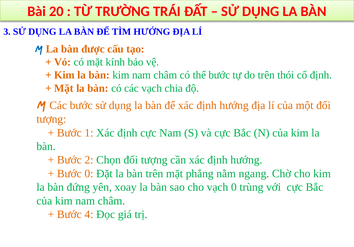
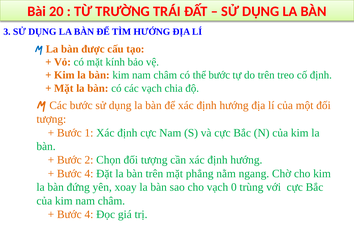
thói: thói -> treo (286, 75)
0: 0 -> 4 (89, 173)
